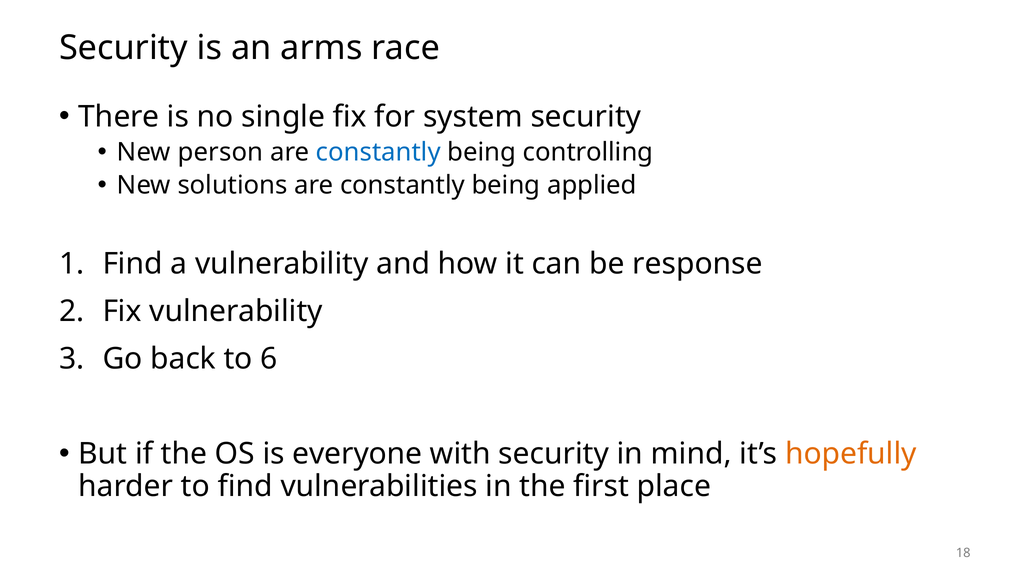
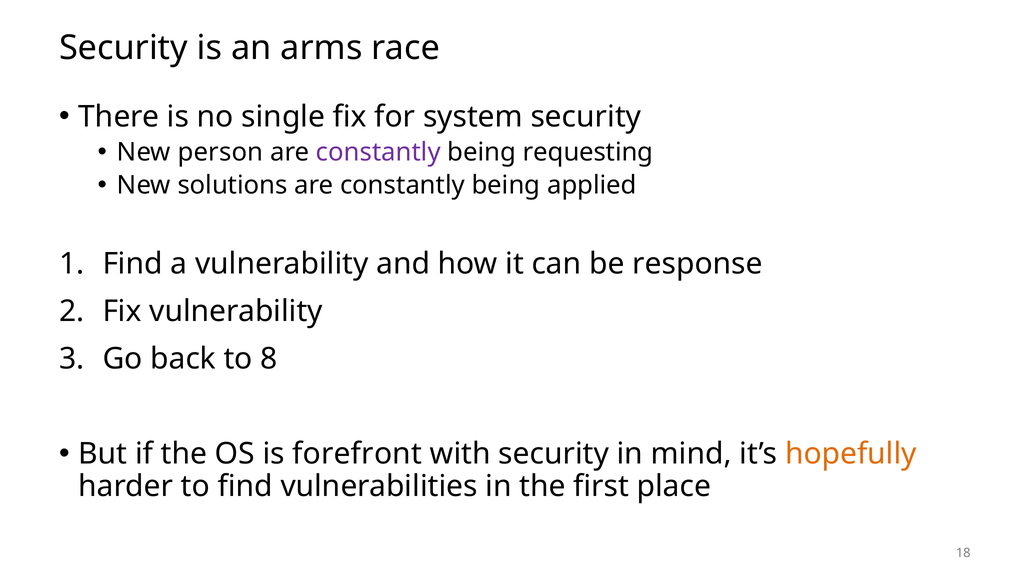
constantly colour: blue -> purple (378, 152)
controlling: controlling -> requesting (588, 152)
6: 6 -> 8 (269, 358)
everyone: everyone -> forefront (357, 453)
